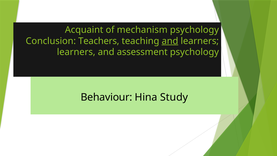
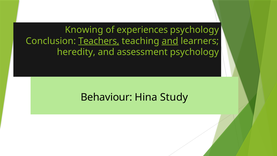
Acquaint: Acquaint -> Knowing (84, 30)
mechanism: mechanism -> experiences (142, 30)
Teachers underline: none -> present (99, 41)
learners: learners -> heredity (76, 52)
